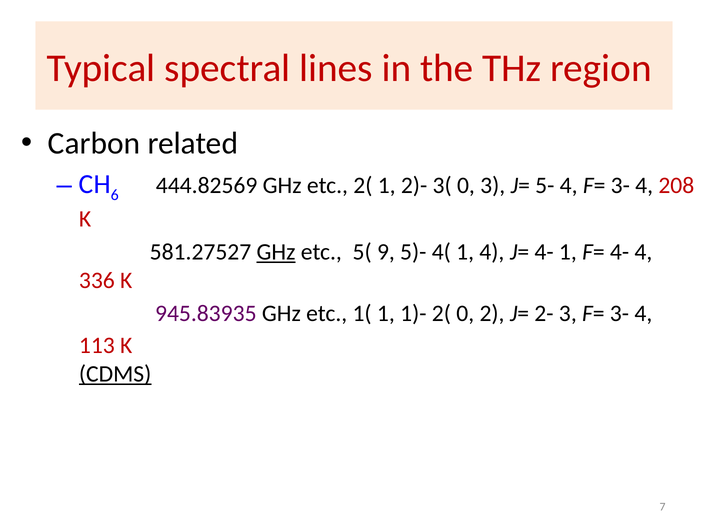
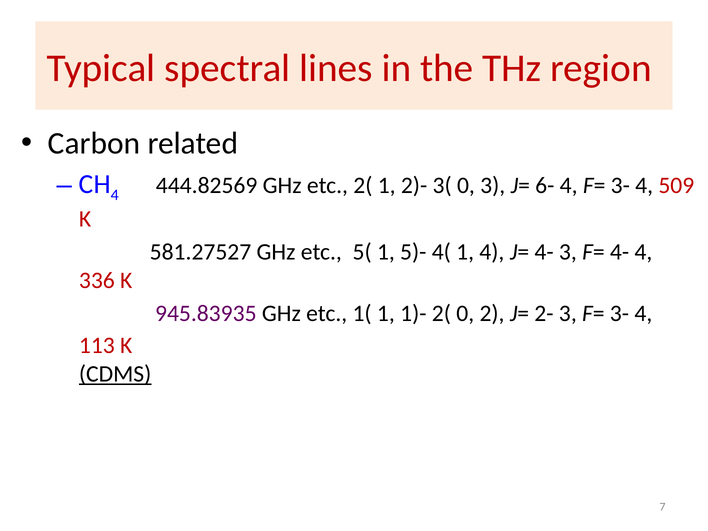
6: 6 -> 4 (115, 195)
5-: 5- -> 6- (545, 185)
208: 208 -> 509 (676, 185)
GHz underline: present -> none (276, 252)
5( 9: 9 -> 1 (386, 252)
4- 1: 1 -> 3 (568, 252)
